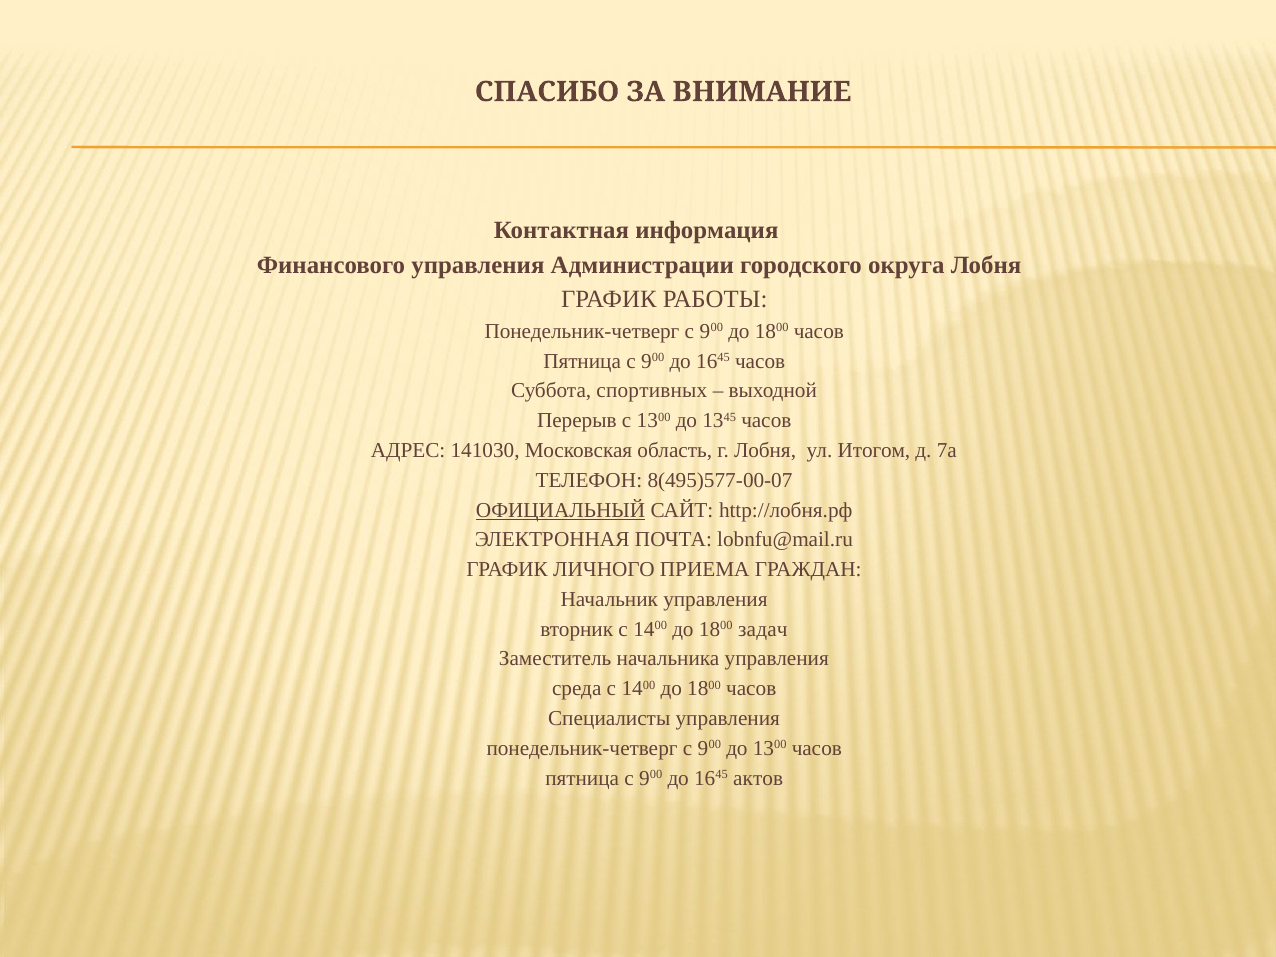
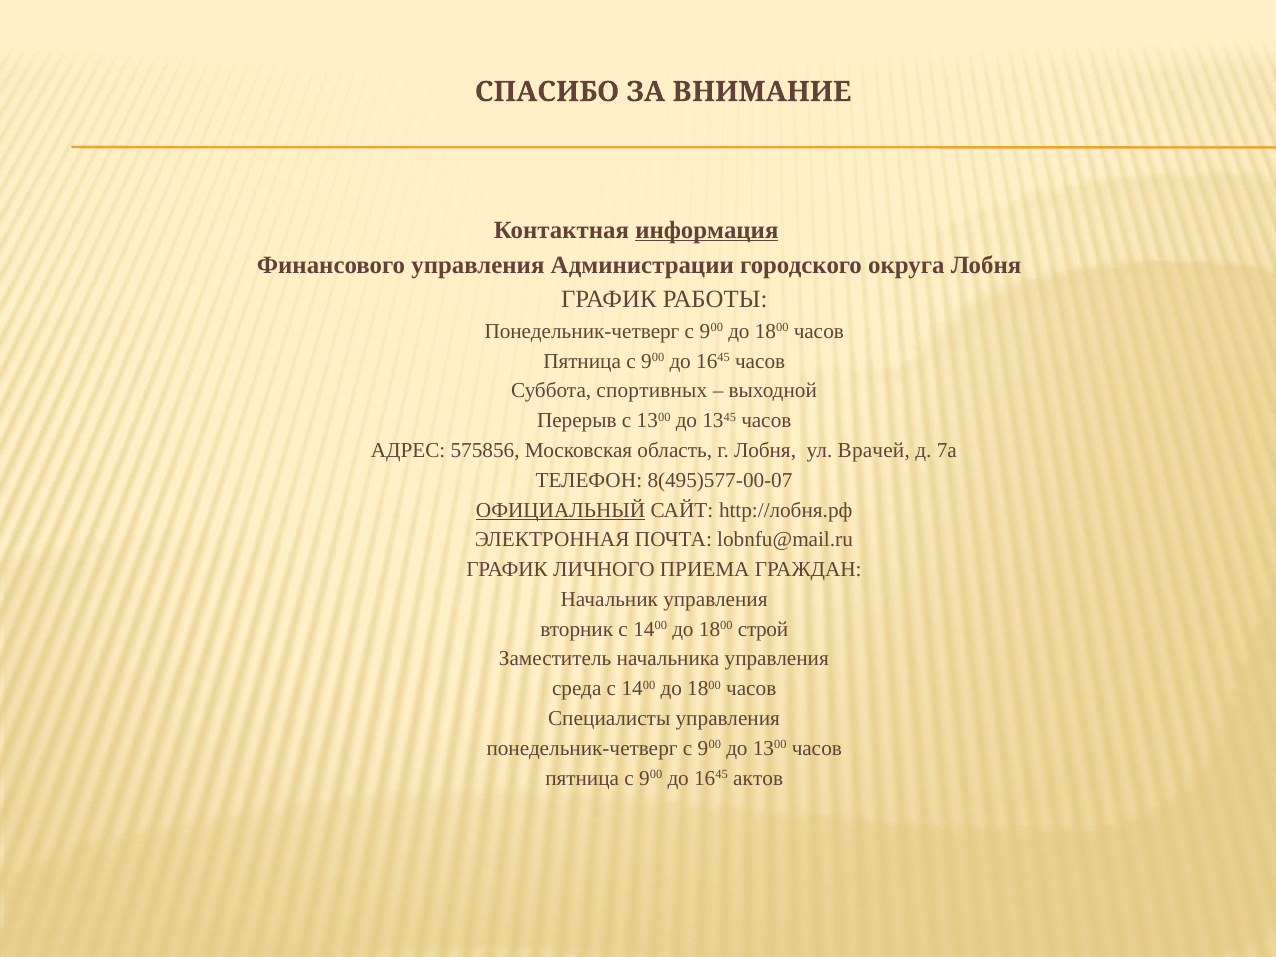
информация underline: none -> present (707, 230)
141030: 141030 -> 575856 (485, 450)
Итогом: Итогом -> Врачей (874, 450)
задач: задач -> строй (763, 629)
